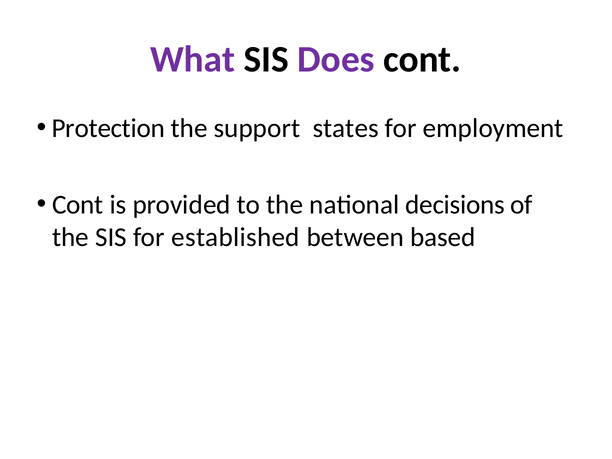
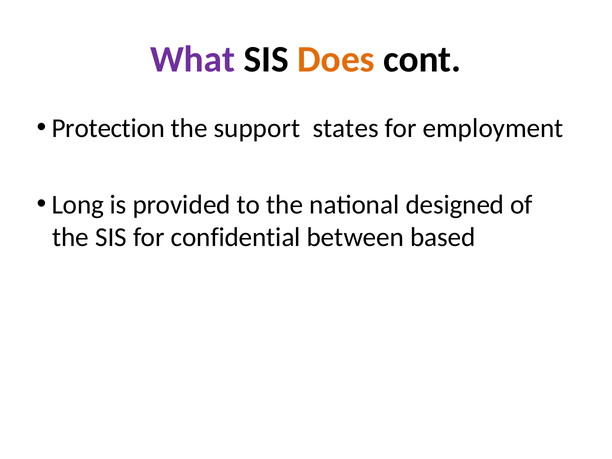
Does colour: purple -> orange (336, 59)
Cont: Cont -> Long (78, 205)
decisions: decisions -> designed (455, 205)
established: established -> confidential (236, 237)
